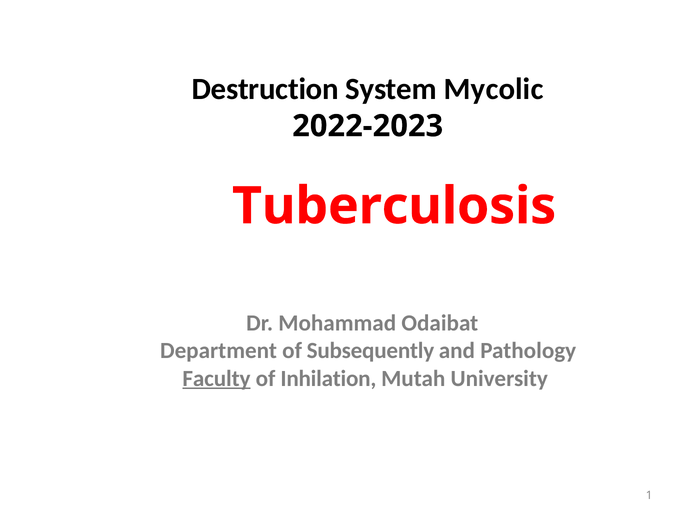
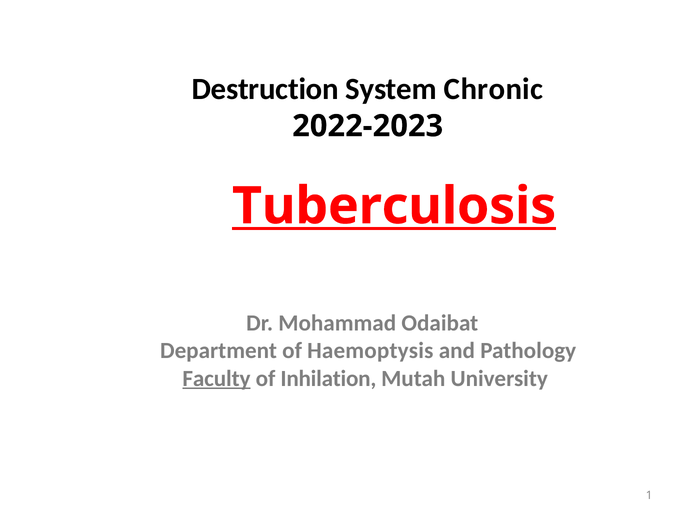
Mycolic: Mycolic -> Chronic (494, 89)
Tuberculosis underline: none -> present (394, 206)
Subsequently: Subsequently -> Haemoptysis (370, 351)
